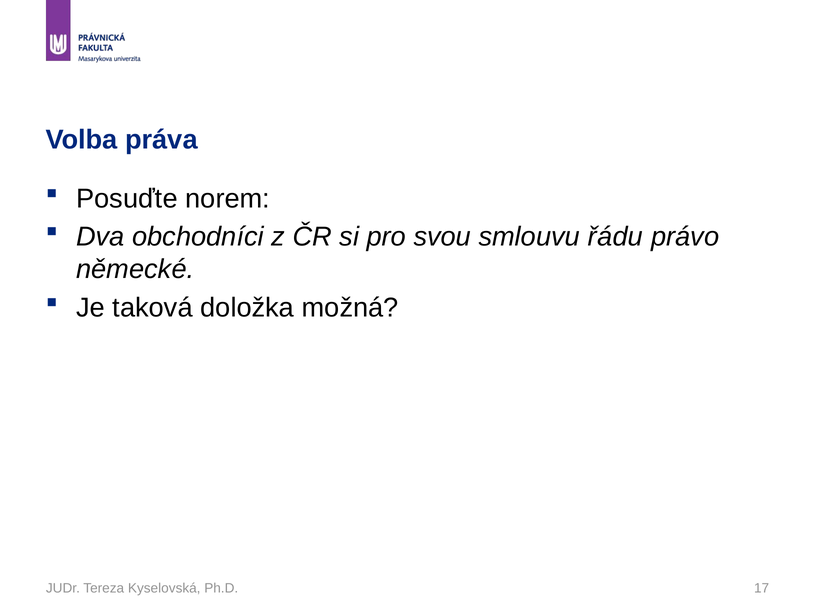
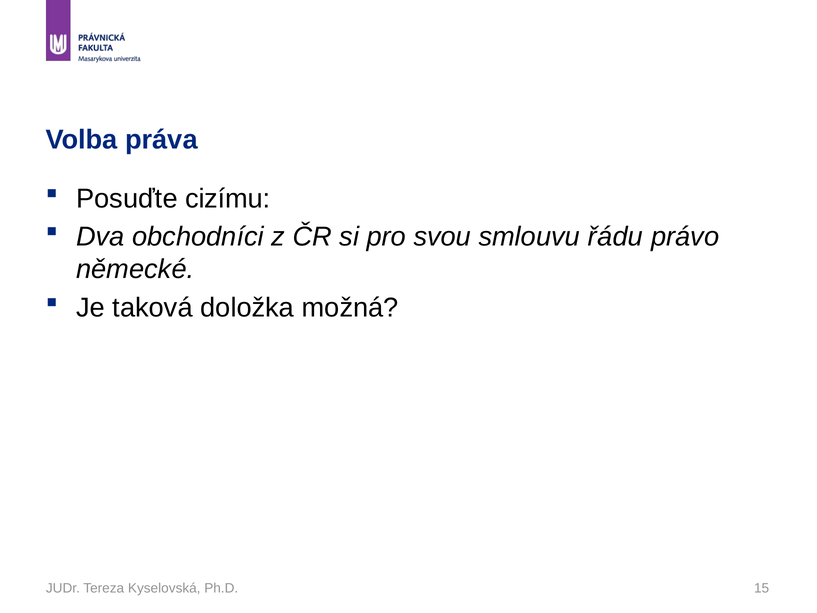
norem: norem -> cizímu (228, 199)
17: 17 -> 15 (762, 588)
